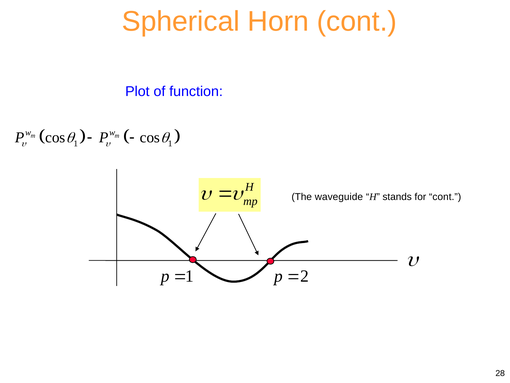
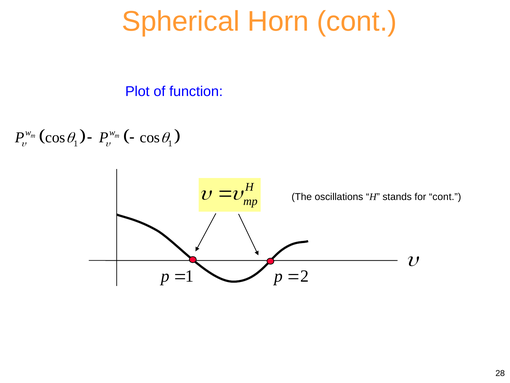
waveguide: waveguide -> oscillations (339, 197)
